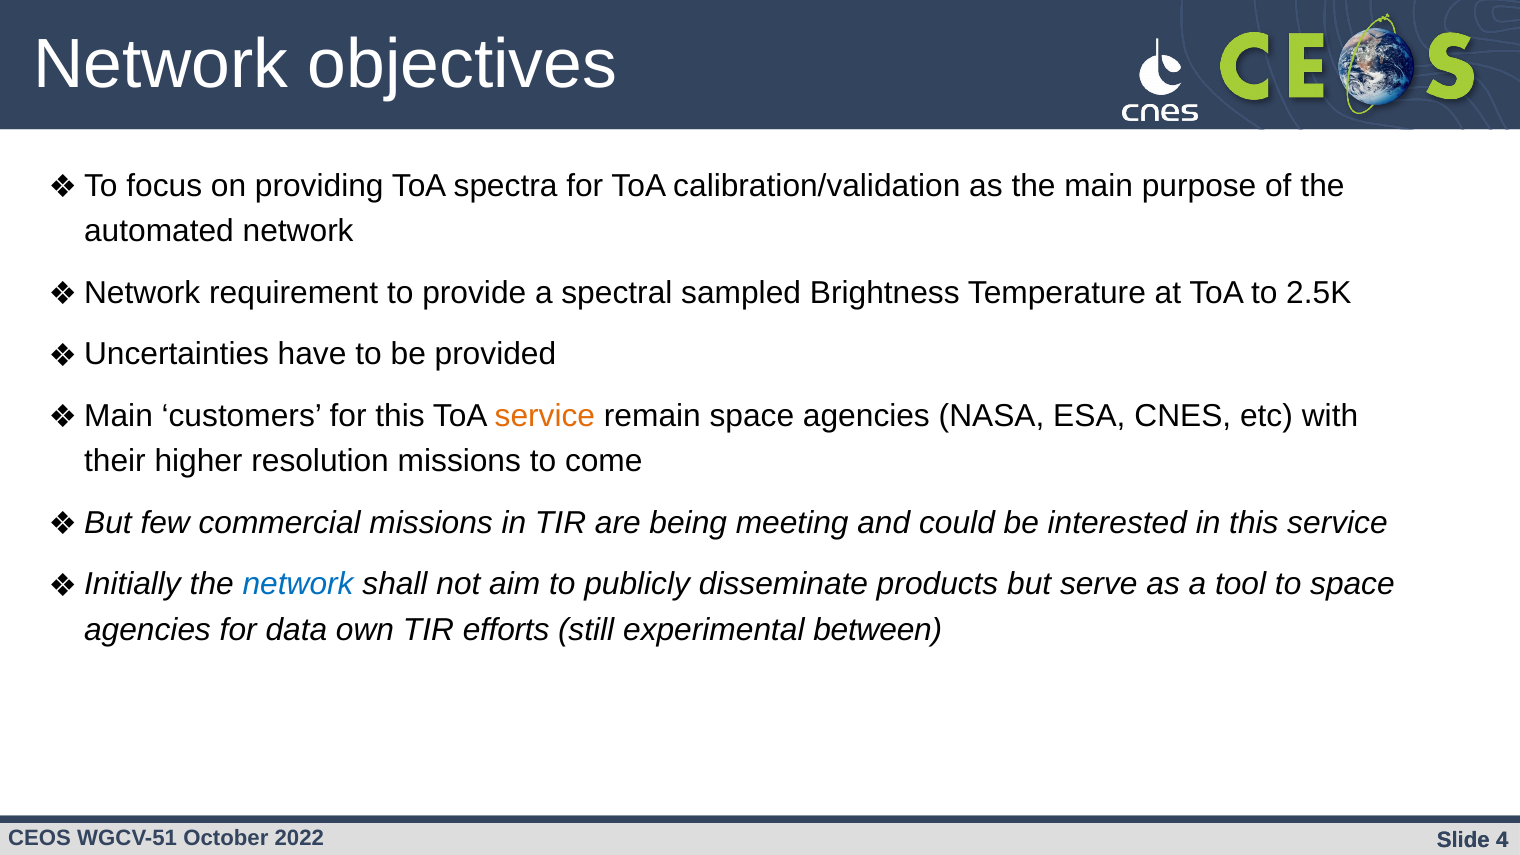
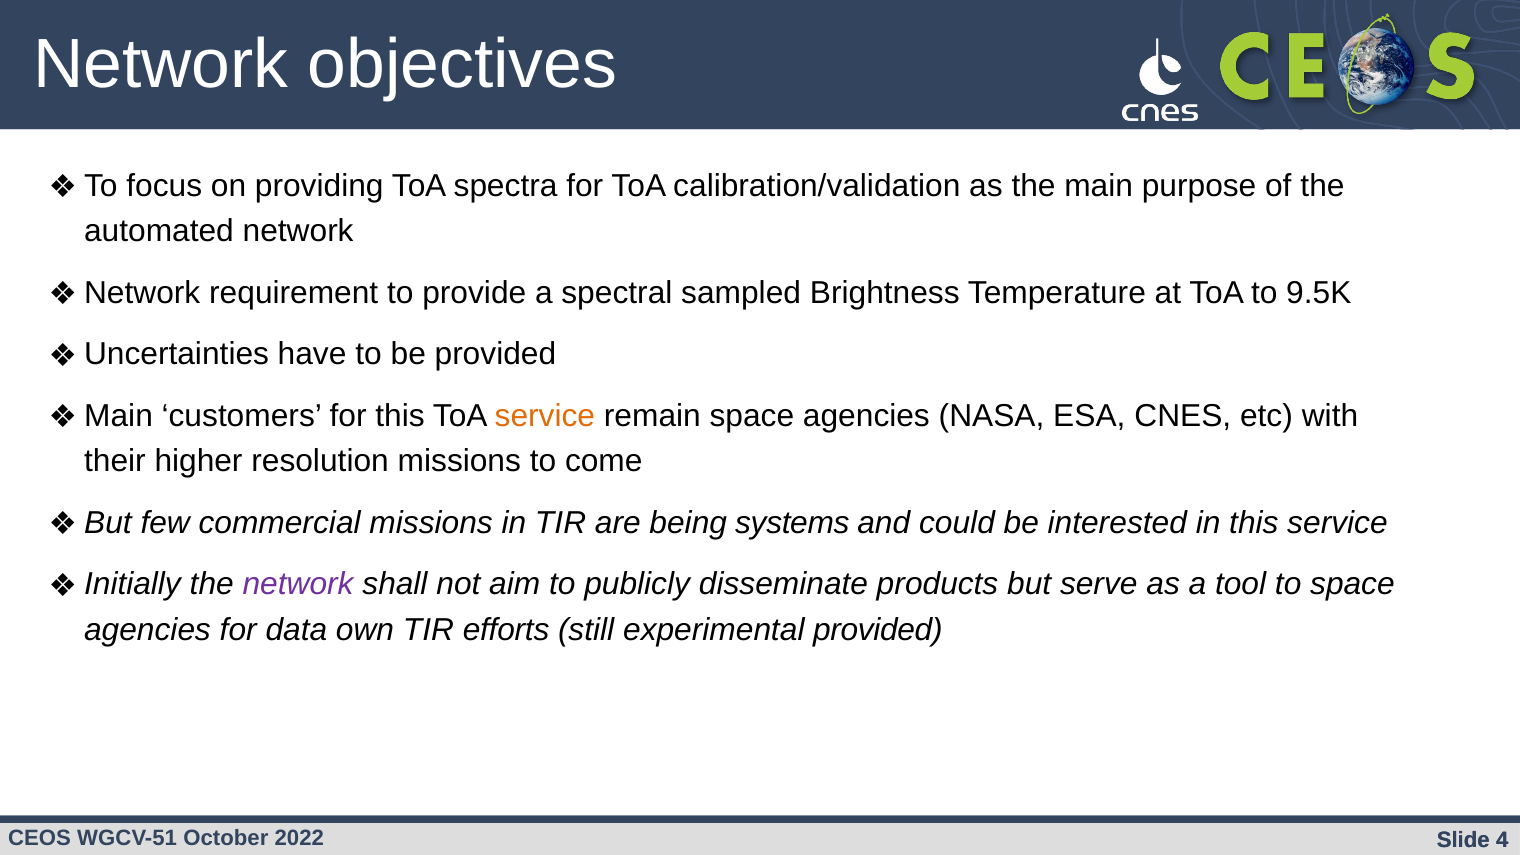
2.5K: 2.5K -> 9.5K (1319, 293)
meeting: meeting -> systems (792, 523)
network colour: blue -> purple (298, 584)
experimental between: between -> provided (878, 630)
